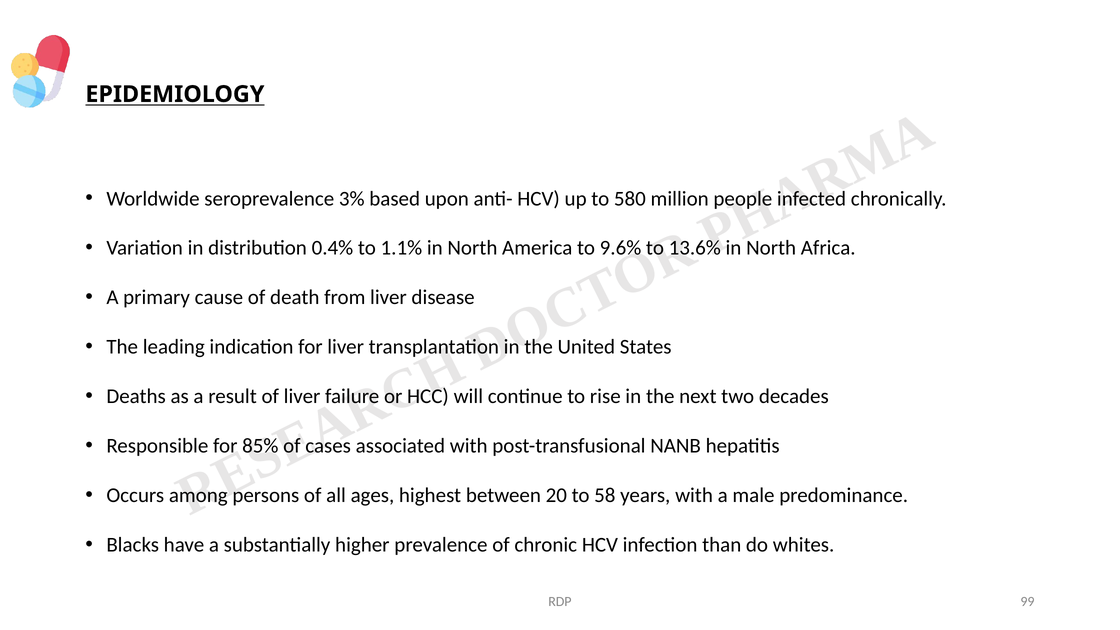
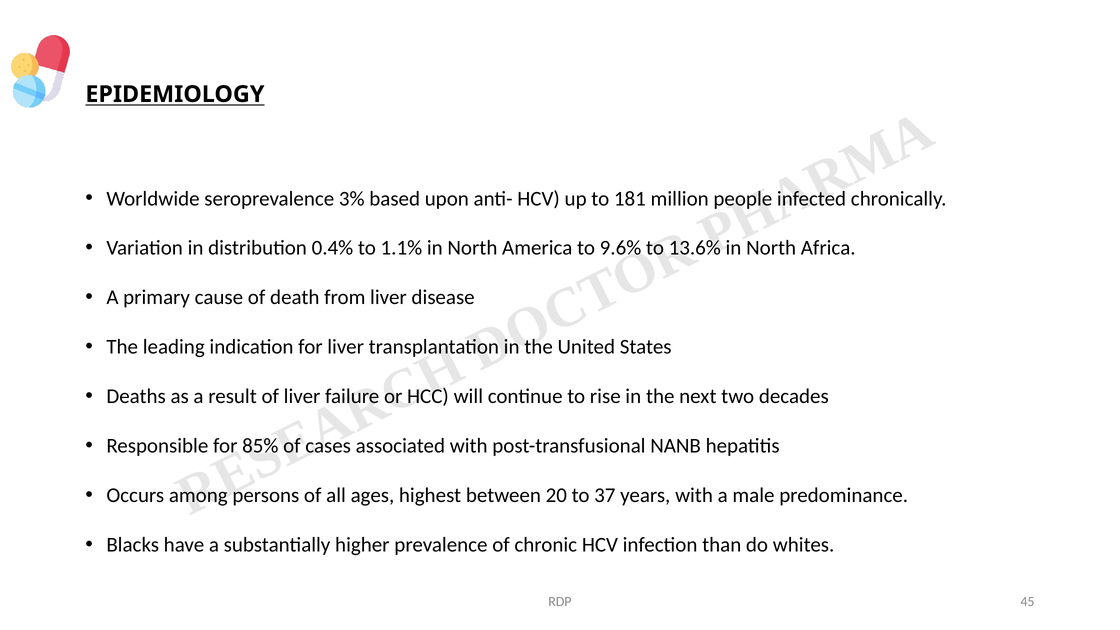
580: 580 -> 181 (630, 199)
58: 58 -> 37 (605, 495)
99: 99 -> 45 (1027, 602)
